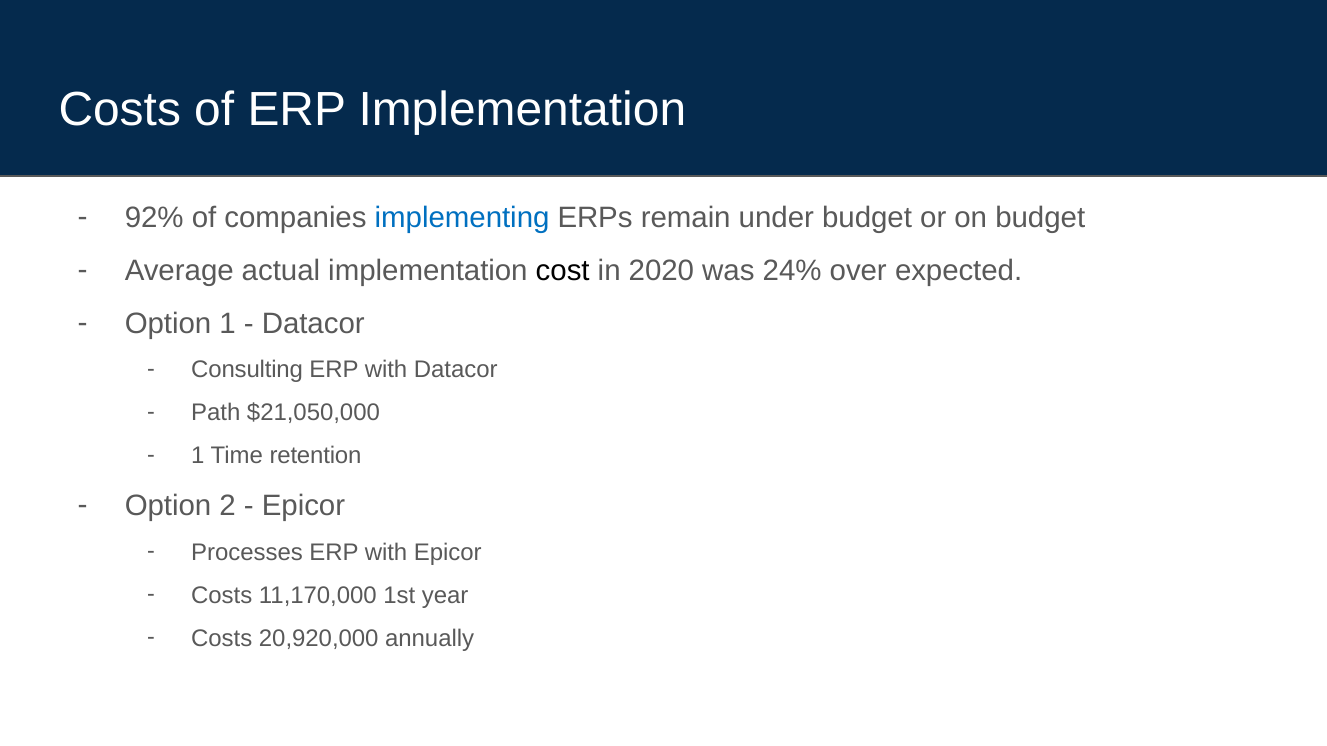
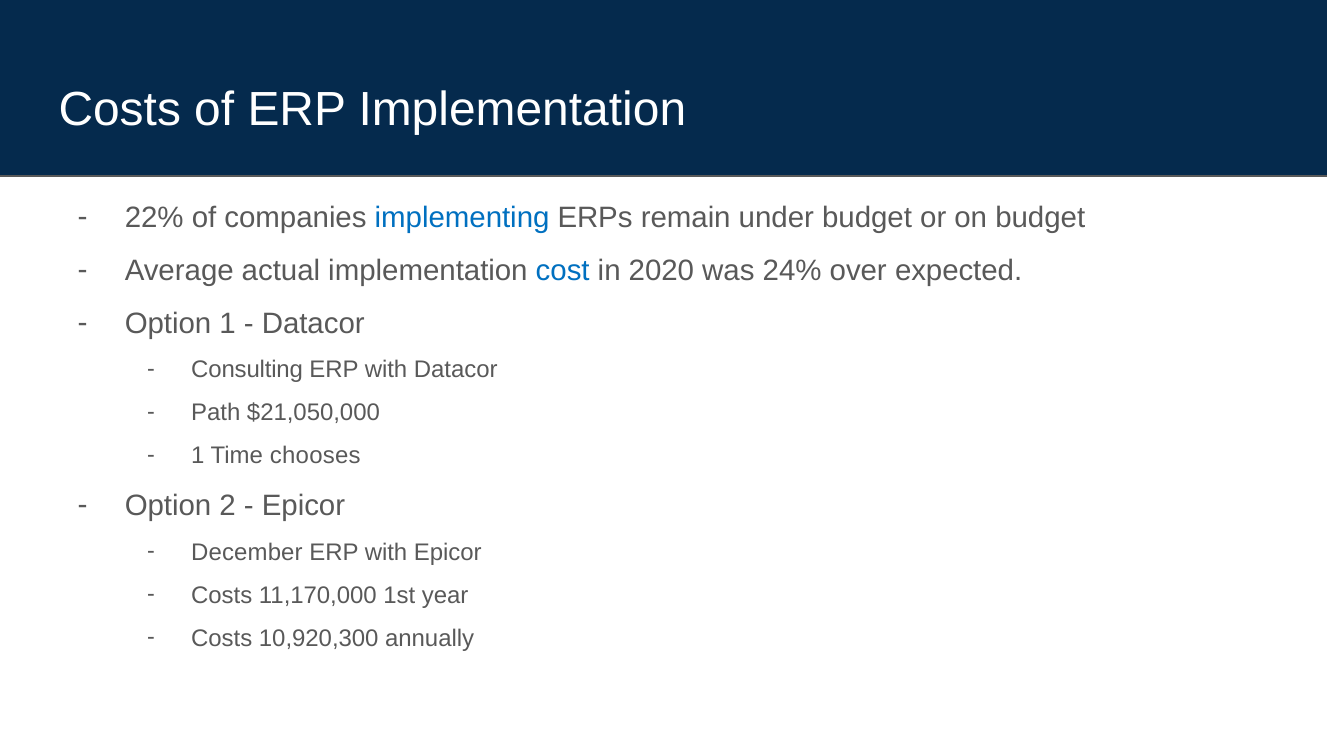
92%: 92% -> 22% (154, 218)
cost colour: black -> blue (563, 271)
retention: retention -> chooses (315, 456)
Processes: Processes -> December (247, 553)
20,920,000: 20,920,000 -> 10,920,300 (319, 639)
